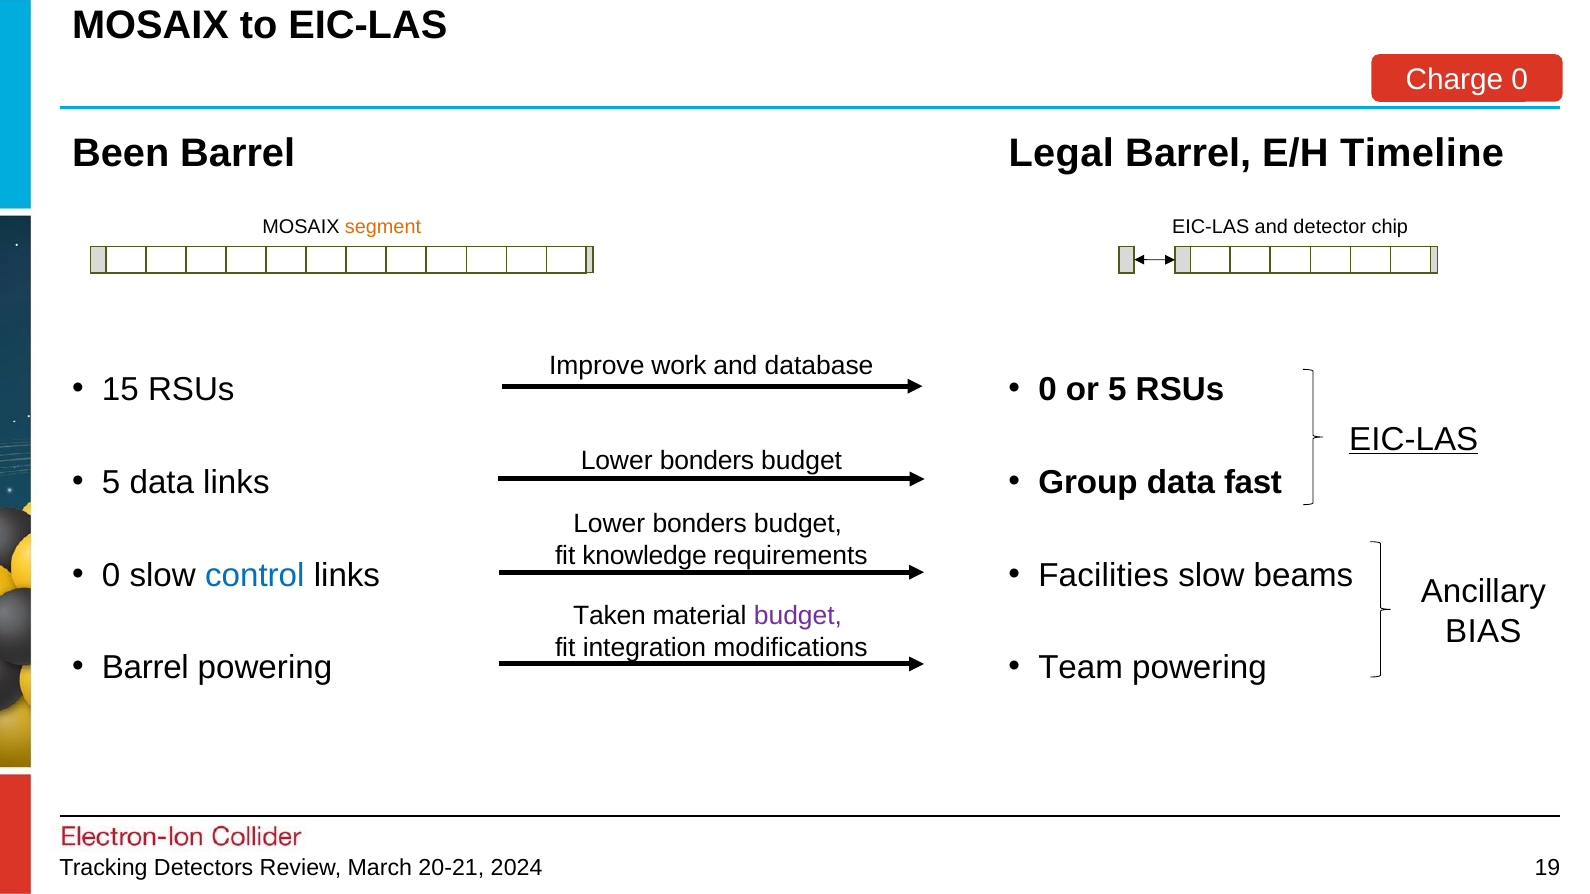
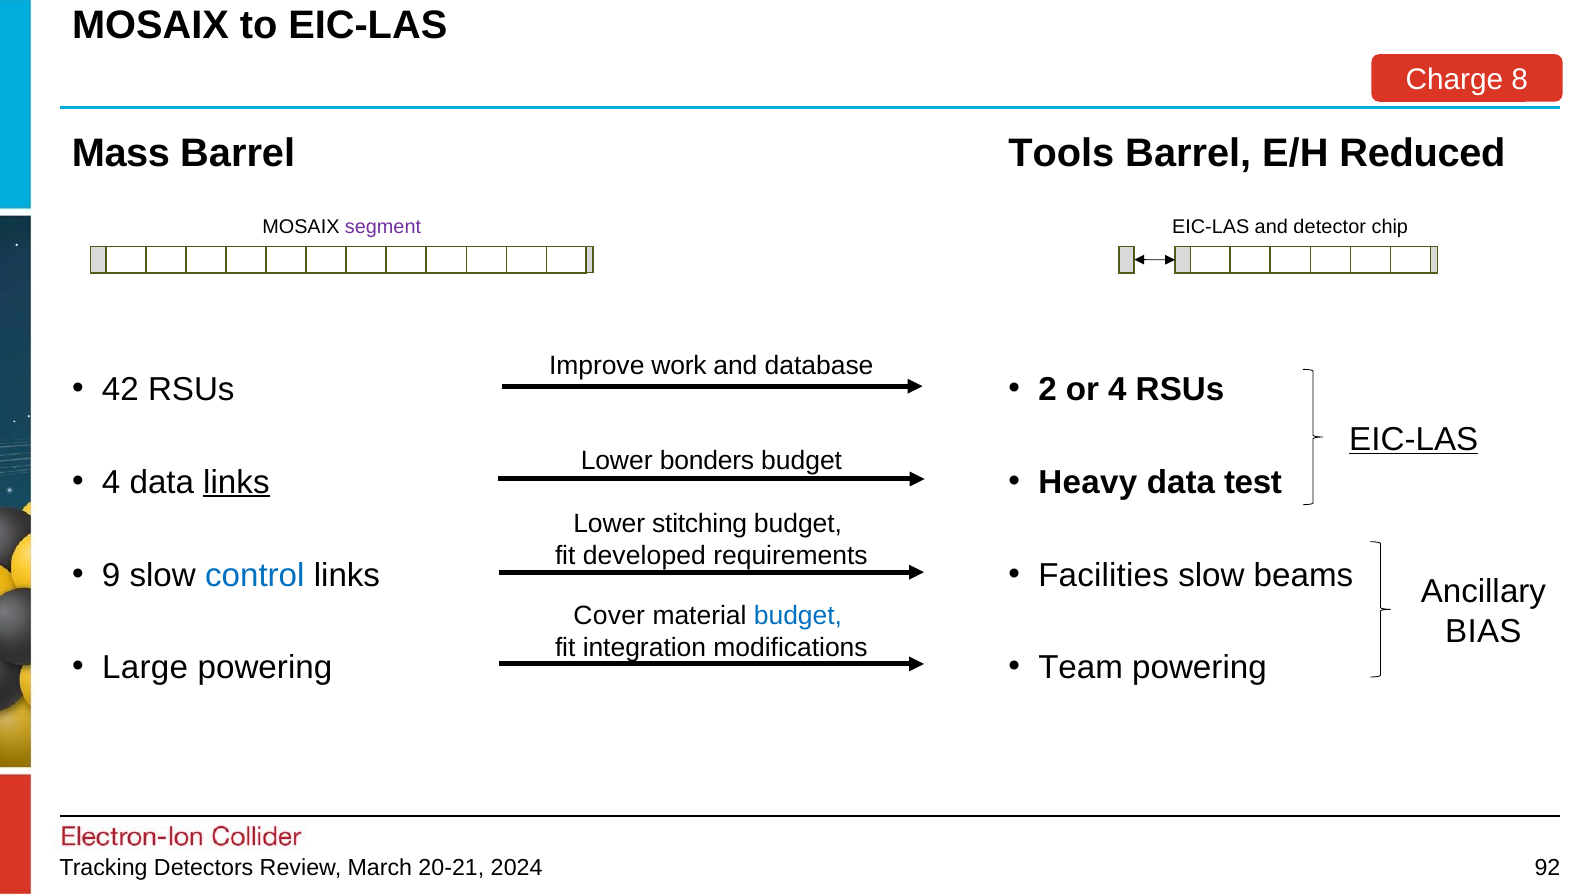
Charge 0: 0 -> 8 (1520, 80)
Been: Been -> Mass (121, 154)
Legal: Legal -> Tools (1061, 154)
Timeline: Timeline -> Reduced (1422, 154)
segment colour: orange -> purple (383, 227)
15: 15 -> 42 (120, 390)
0: 0 -> 2 (1047, 390)
or 5: 5 -> 4 (1117, 390)
5: 5 -> 4 (111, 482)
links underline: none -> present (236, 482)
Group: Group -> Heavy (1088, 482)
fast: fast -> test (1253, 482)
bonders: bonders -> stitching (700, 524)
knowledge: knowledge -> developed (644, 556)
0: 0 -> 9 (111, 575)
Taken: Taken -> Cover (609, 616)
budget colour: purple -> blue (798, 616)
Barrel: Barrel -> Large (145, 668)
19: 19 -> 92 (1547, 868)
